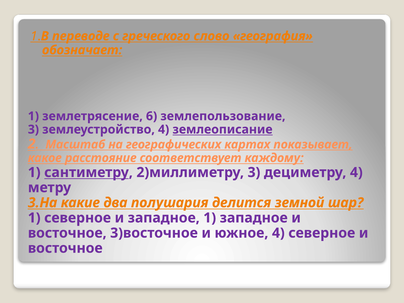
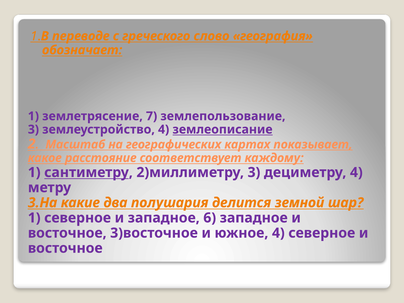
6: 6 -> 7 (152, 116)
западное 1: 1 -> 6 (210, 218)
